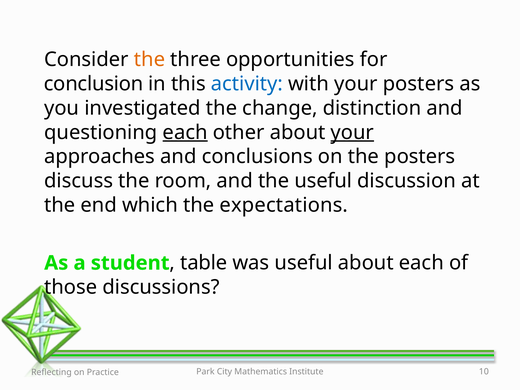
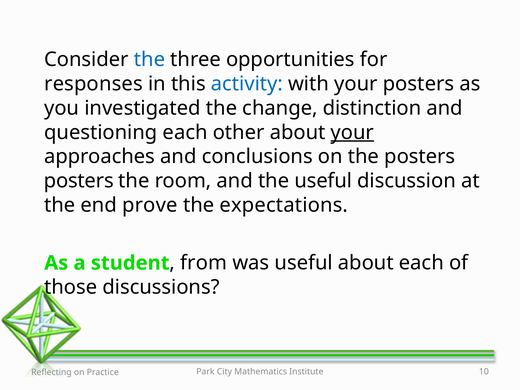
the colour: orange -> blue (149, 59)
conclusion: conclusion -> responses (93, 84)
each underline: present -> none (185, 132)
discuss: discuss -> posters (79, 181)
which: which -> prove (150, 205)
table: table -> from (204, 263)
